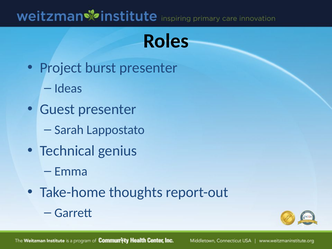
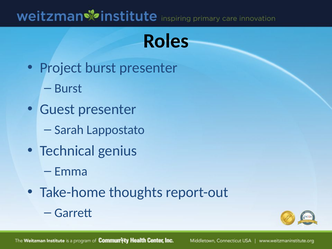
Ideas: Ideas -> Burst (68, 88)
